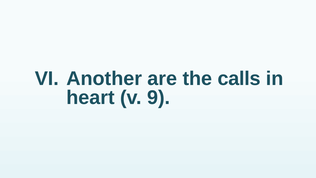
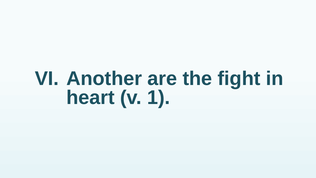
calls: calls -> fight (239, 79)
9: 9 -> 1 (159, 98)
